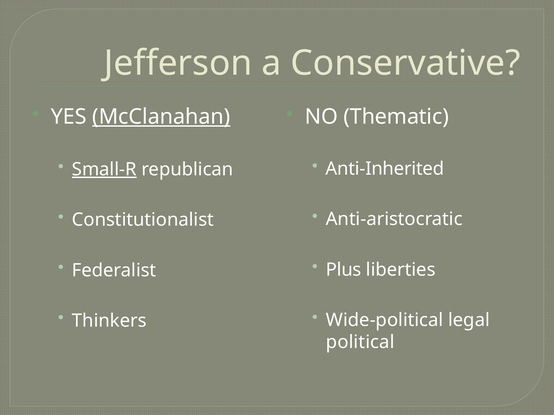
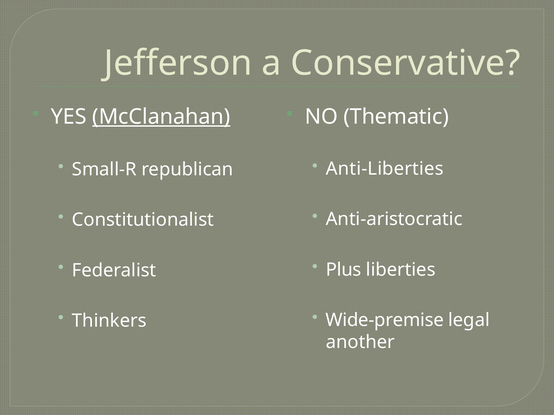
Anti-Inherited: Anti-Inherited -> Anti-Liberties (385, 169)
Small-R underline: present -> none (104, 170)
Wide-political: Wide-political -> Wide-premise (385, 320)
political: political -> another (360, 343)
